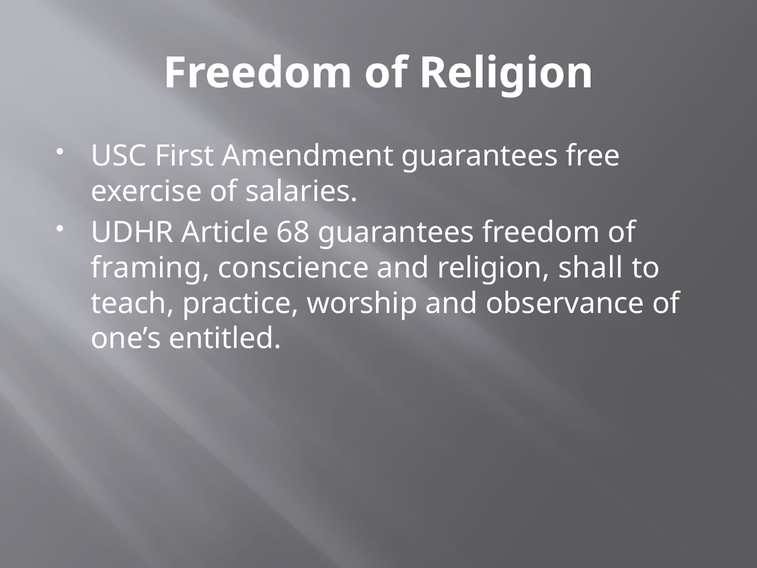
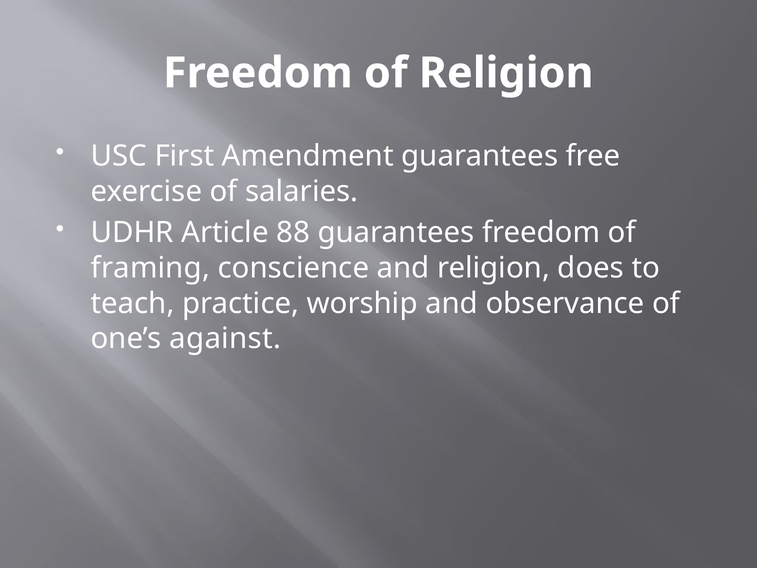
68: 68 -> 88 (293, 233)
shall: shall -> does (591, 268)
entitled: entitled -> against (225, 339)
